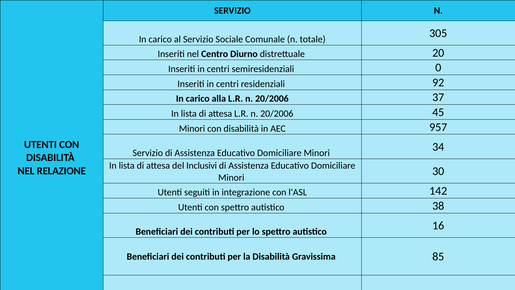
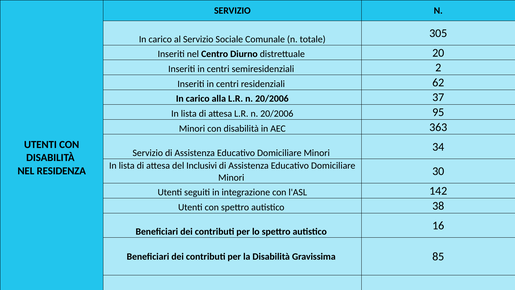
0: 0 -> 2 (438, 68)
92: 92 -> 62 (438, 82)
45: 45 -> 95 (438, 112)
957: 957 -> 363 (438, 127)
RELAZIONE: RELAZIONE -> RESIDENZA (61, 171)
